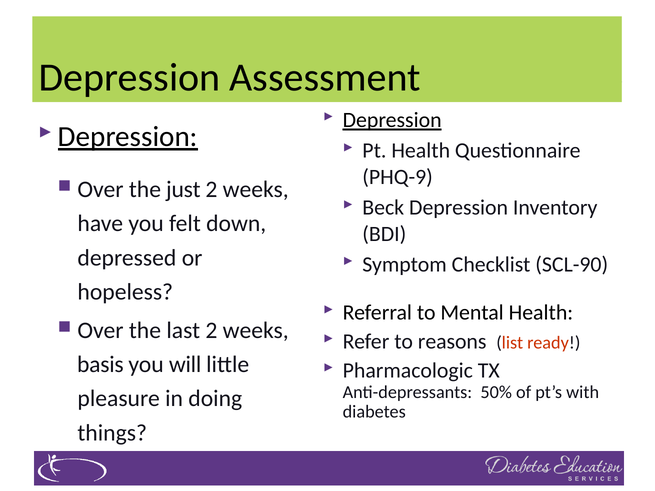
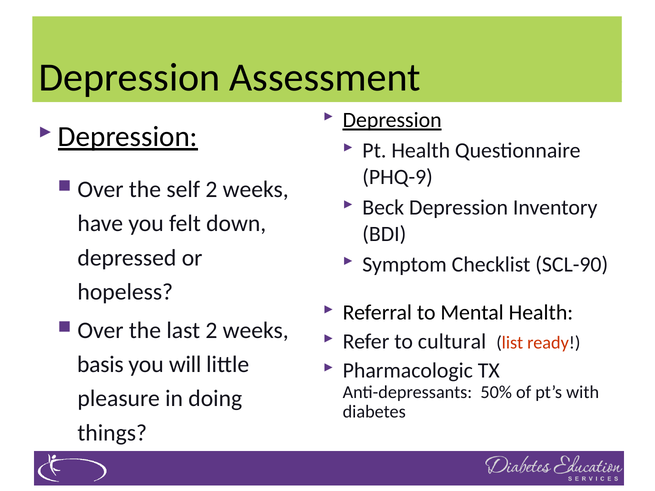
just: just -> self (183, 190)
reasons: reasons -> cultural (452, 342)
